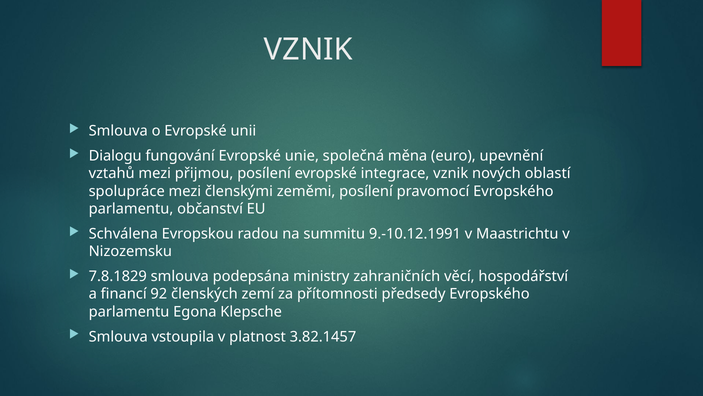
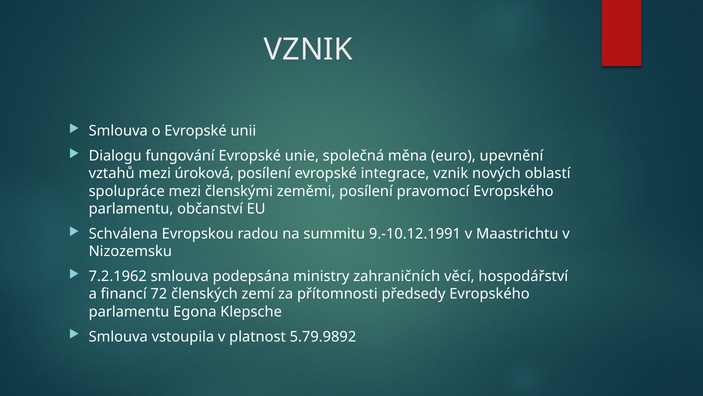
přijmou: přijmou -> úroková (204, 173)
7.8.1829: 7.8.1829 -> 7.2.1962 (118, 276)
92: 92 -> 72 (159, 294)
3.82.1457: 3.82.1457 -> 5.79.9892 (323, 336)
